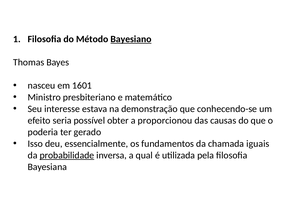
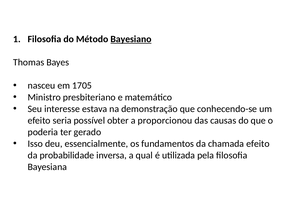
1601: 1601 -> 1705 (82, 86)
chamada iguais: iguais -> efeito (258, 144)
probabilidade underline: present -> none (67, 156)
